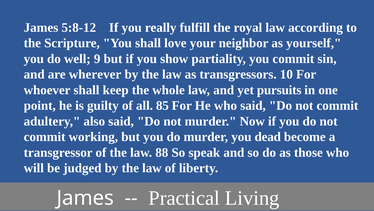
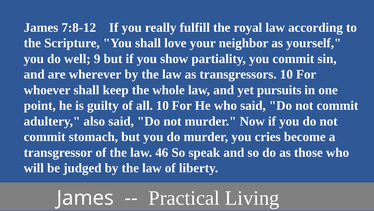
5:8-12: 5:8-12 -> 7:8-12 (79, 27)
all 85: 85 -> 10 (162, 105)
working: working -> stomach (93, 136)
dead: dead -> cries (268, 136)
88: 88 -> 46 (162, 152)
